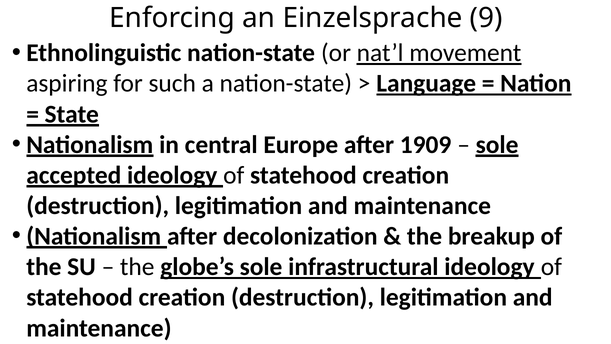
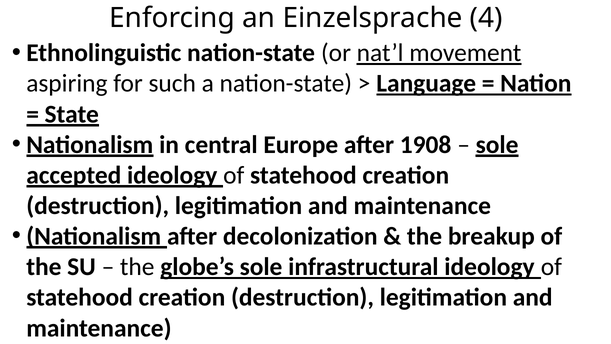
9: 9 -> 4 (486, 18)
1909: 1909 -> 1908 (426, 145)
